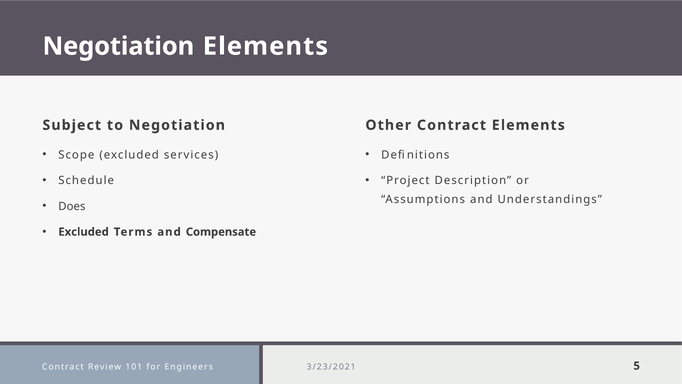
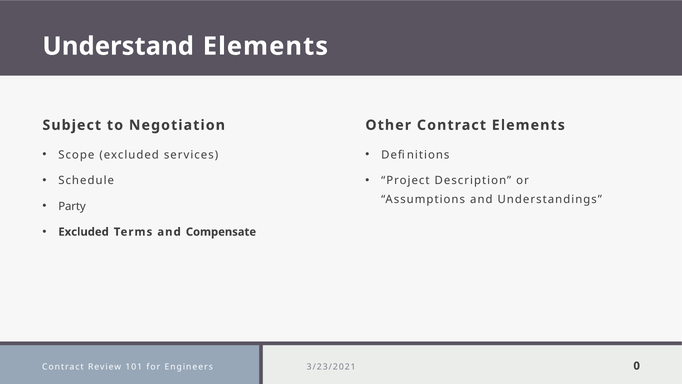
Negotiation: Negotiation -> Understand (118, 46)
Does: Does -> Party (72, 206)
5: 5 -> 0 (637, 366)
